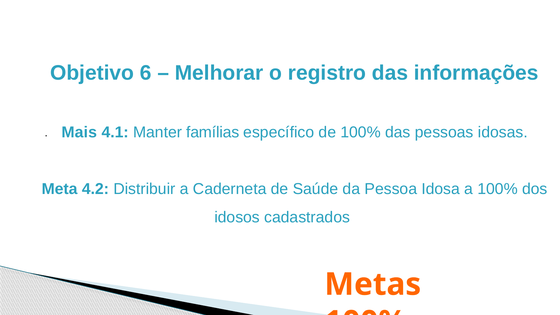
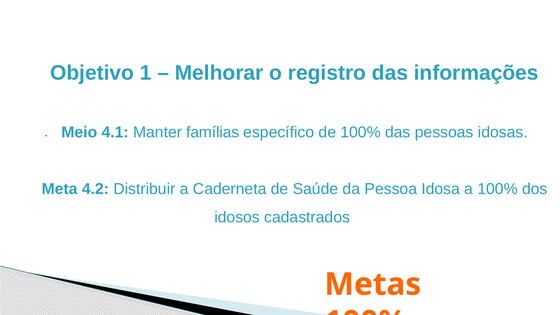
6: 6 -> 1 (146, 73)
Mais: Mais -> Meio (79, 132)
